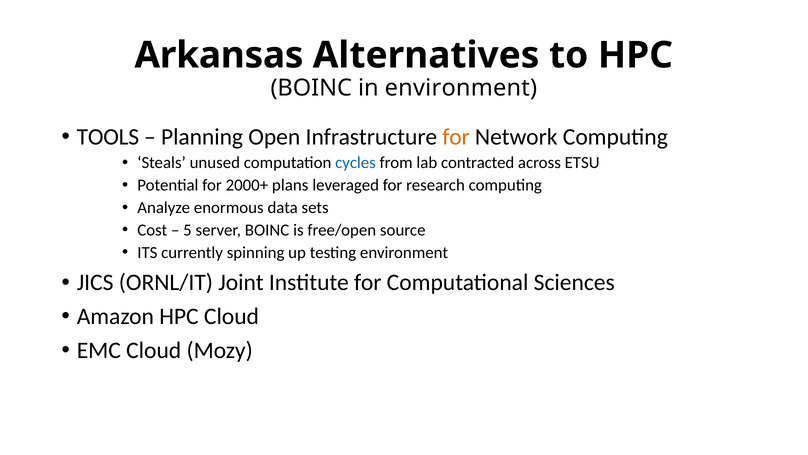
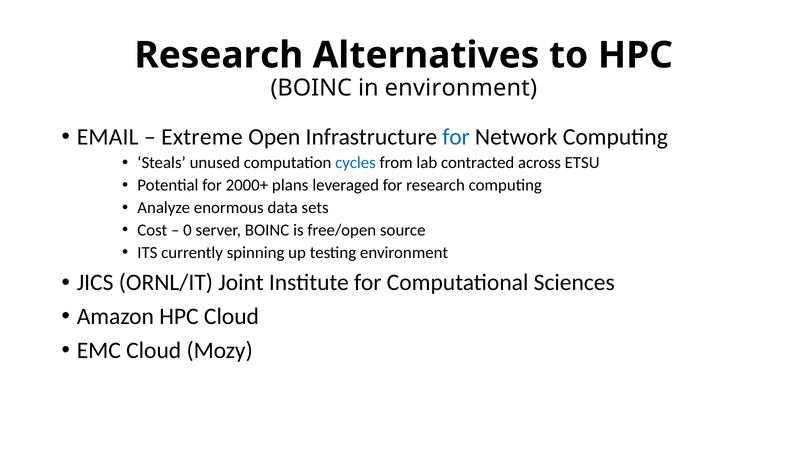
Arkansas: Arkansas -> Research (219, 55)
TOOLS: TOOLS -> EMAIL (108, 137)
Planning: Planning -> Extreme (202, 137)
for colour: orange -> blue (456, 137)
5: 5 -> 0 (187, 230)
